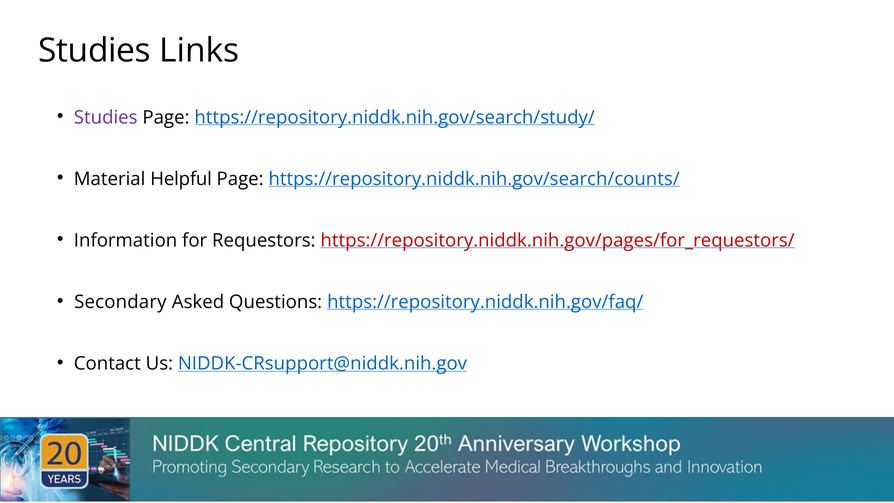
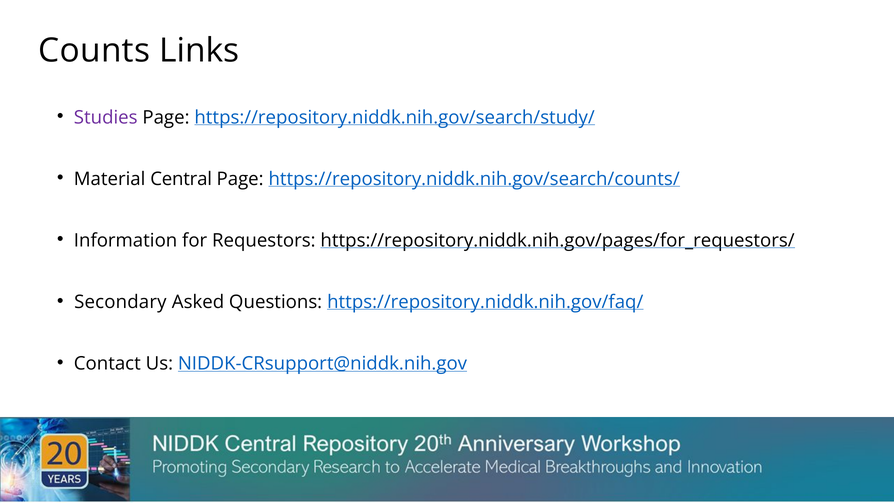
Studies: Studies -> Counts (94, 51)
Helpful: Helpful -> Central (181, 179)
https://repository.niddk.nih.gov/pages/for_requestors/ colour: red -> black (558, 241)
